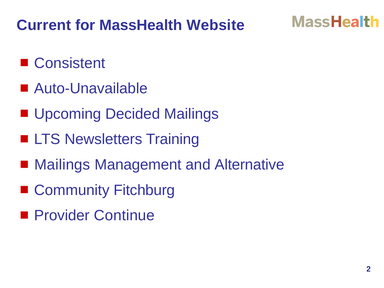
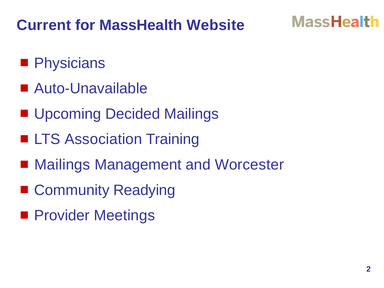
Consistent: Consistent -> Physicians (70, 63)
Newsletters: Newsletters -> Association (103, 139)
Alternative: Alternative -> Worcester (249, 165)
Fitchburg: Fitchburg -> Readying (144, 190)
Continue: Continue -> Meetings (124, 215)
